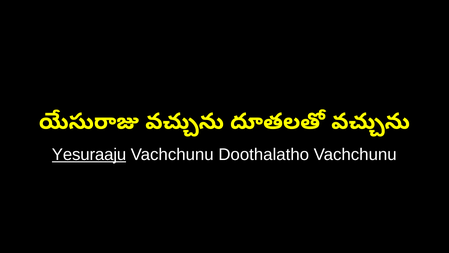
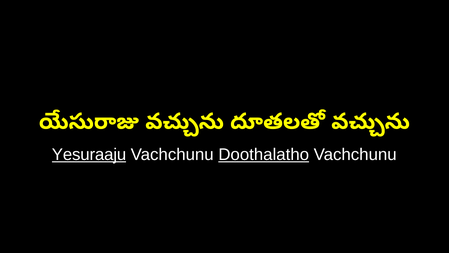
Doothalatho underline: none -> present (264, 154)
